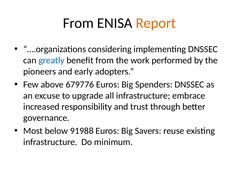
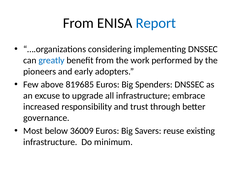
Report colour: orange -> blue (156, 23)
679776: 679776 -> 819685 (80, 85)
91988: 91988 -> 36009 (82, 131)
